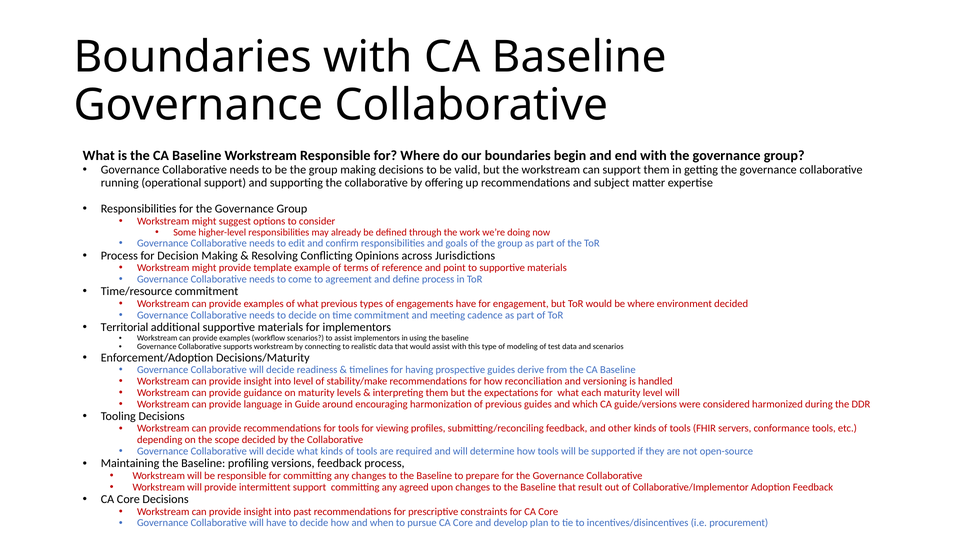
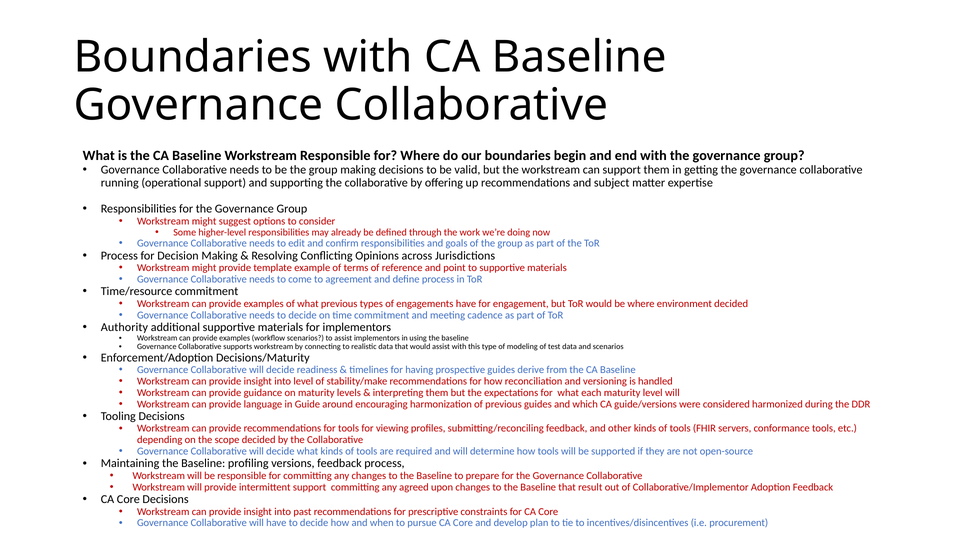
Territorial: Territorial -> Authority (124, 328)
